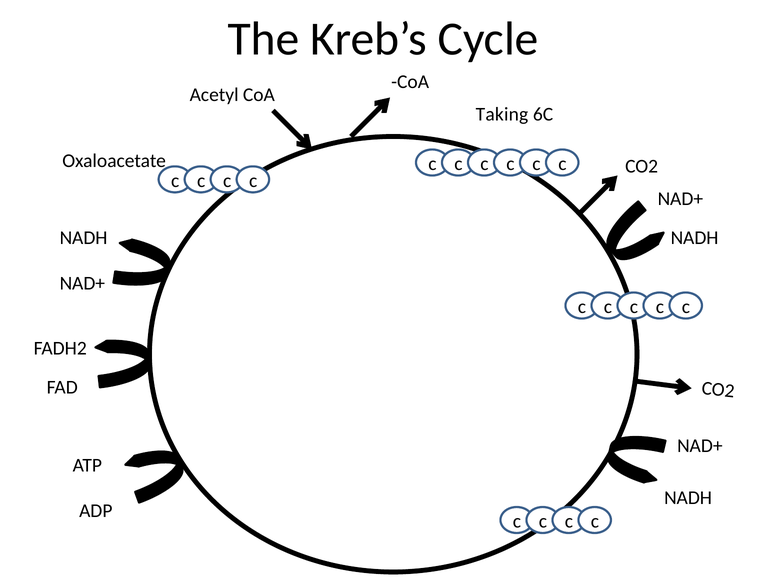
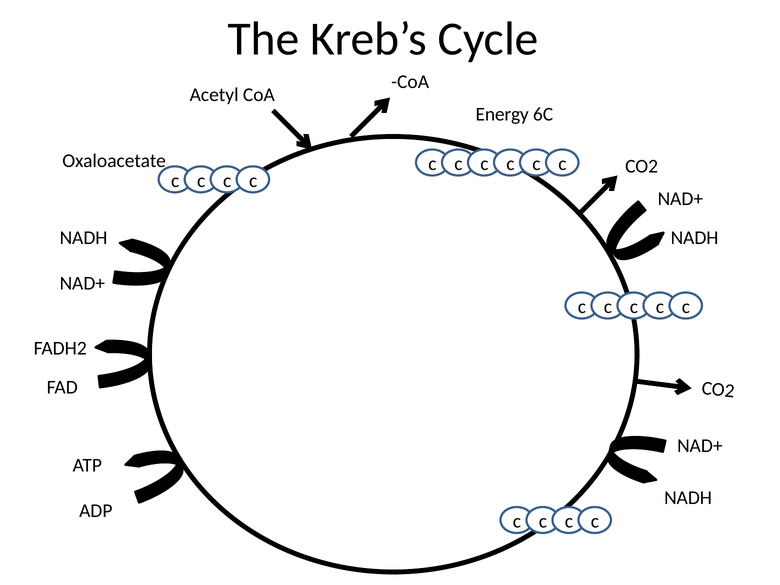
Taking: Taking -> Energy (502, 114)
